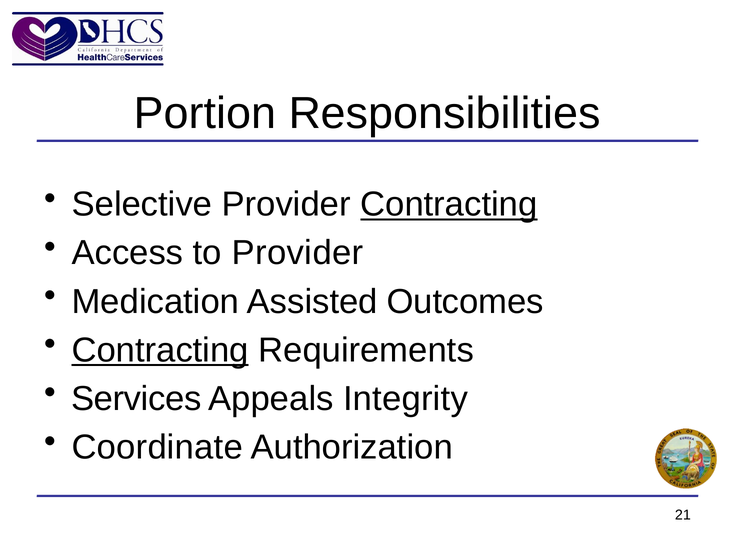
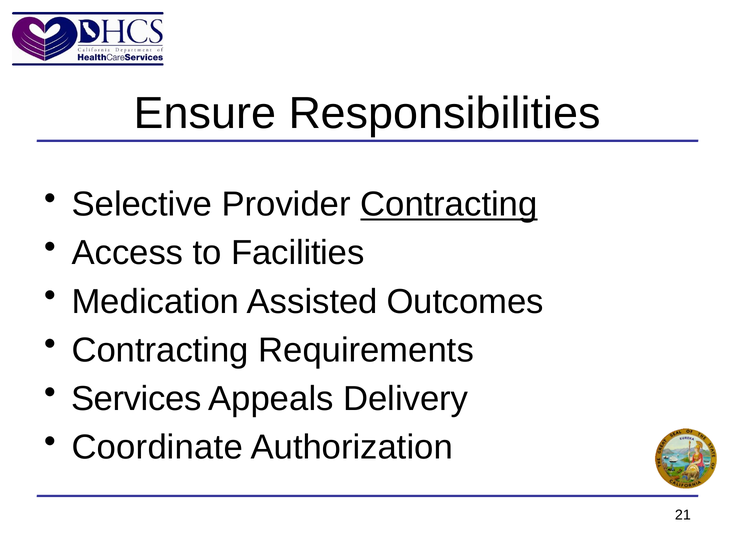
Portion: Portion -> Ensure (205, 113)
to Provider: Provider -> Facilities (298, 253)
Contracting underline: present -> none (160, 350)
Integrity: Integrity -> Delivery (406, 399)
